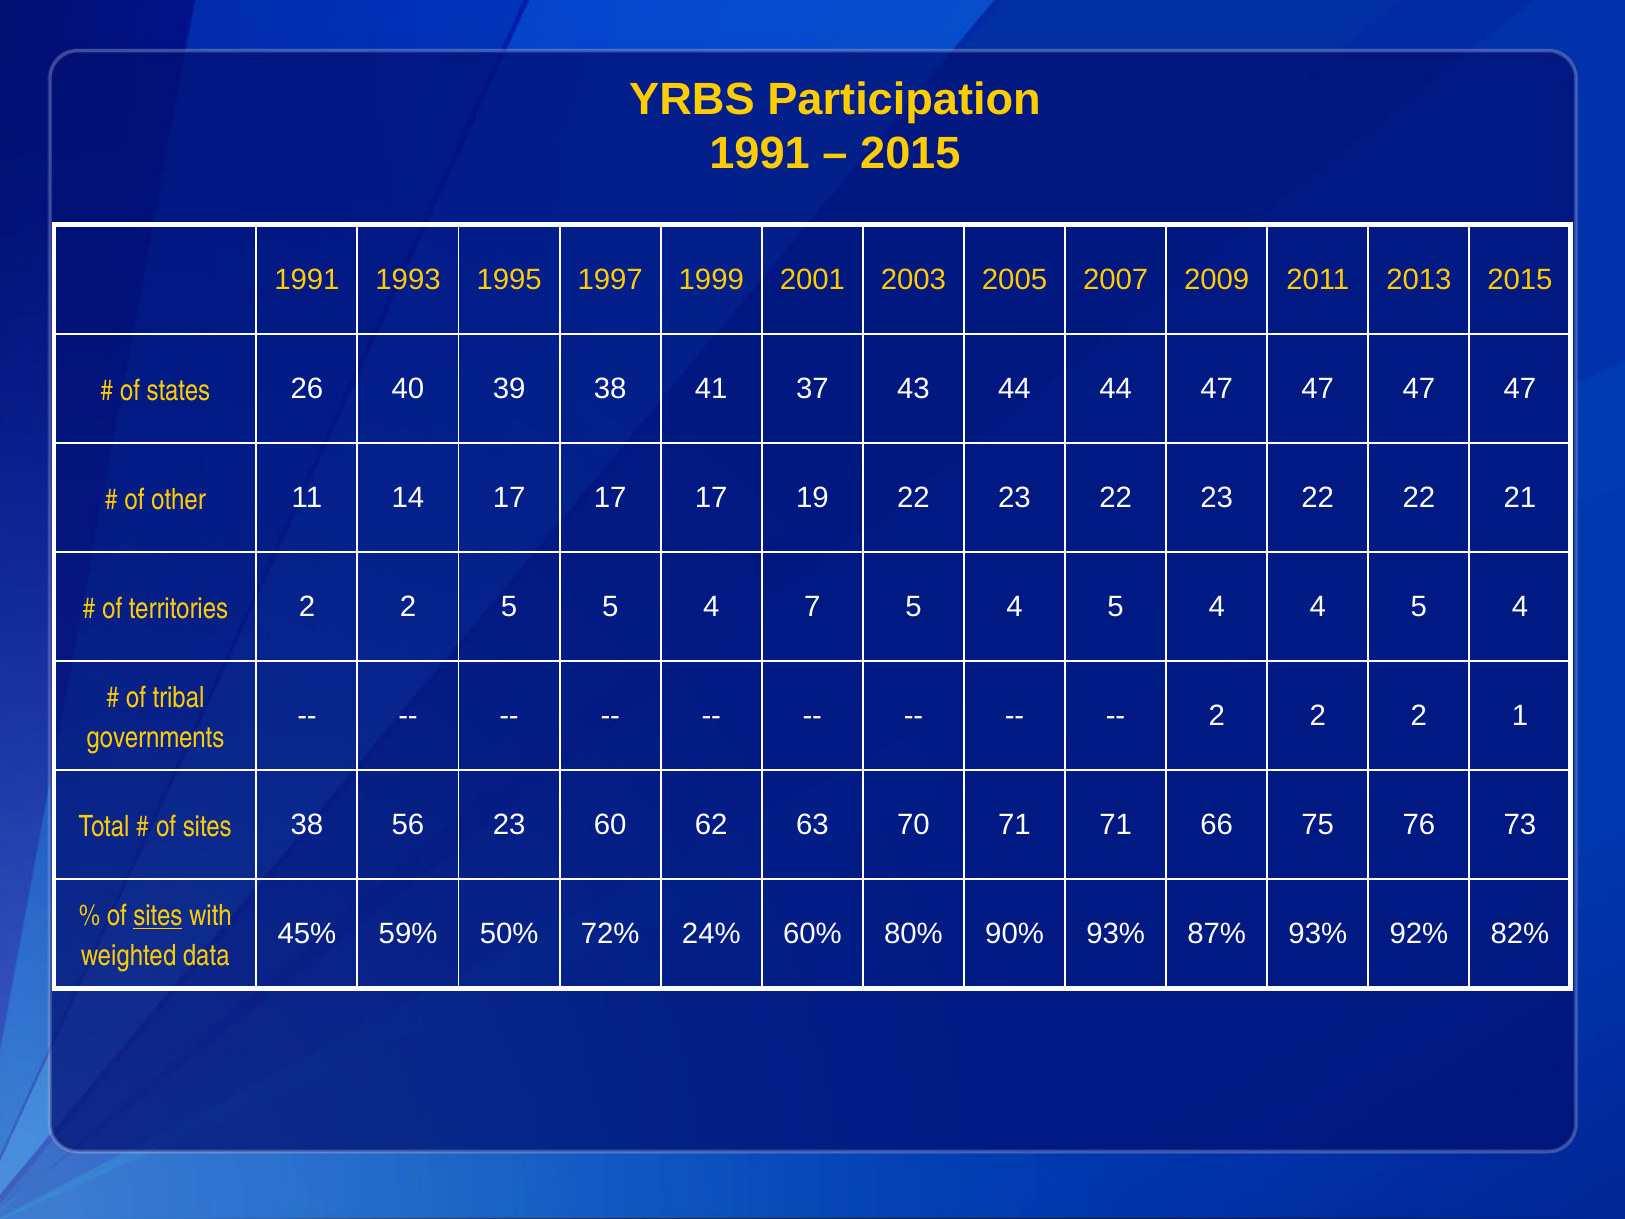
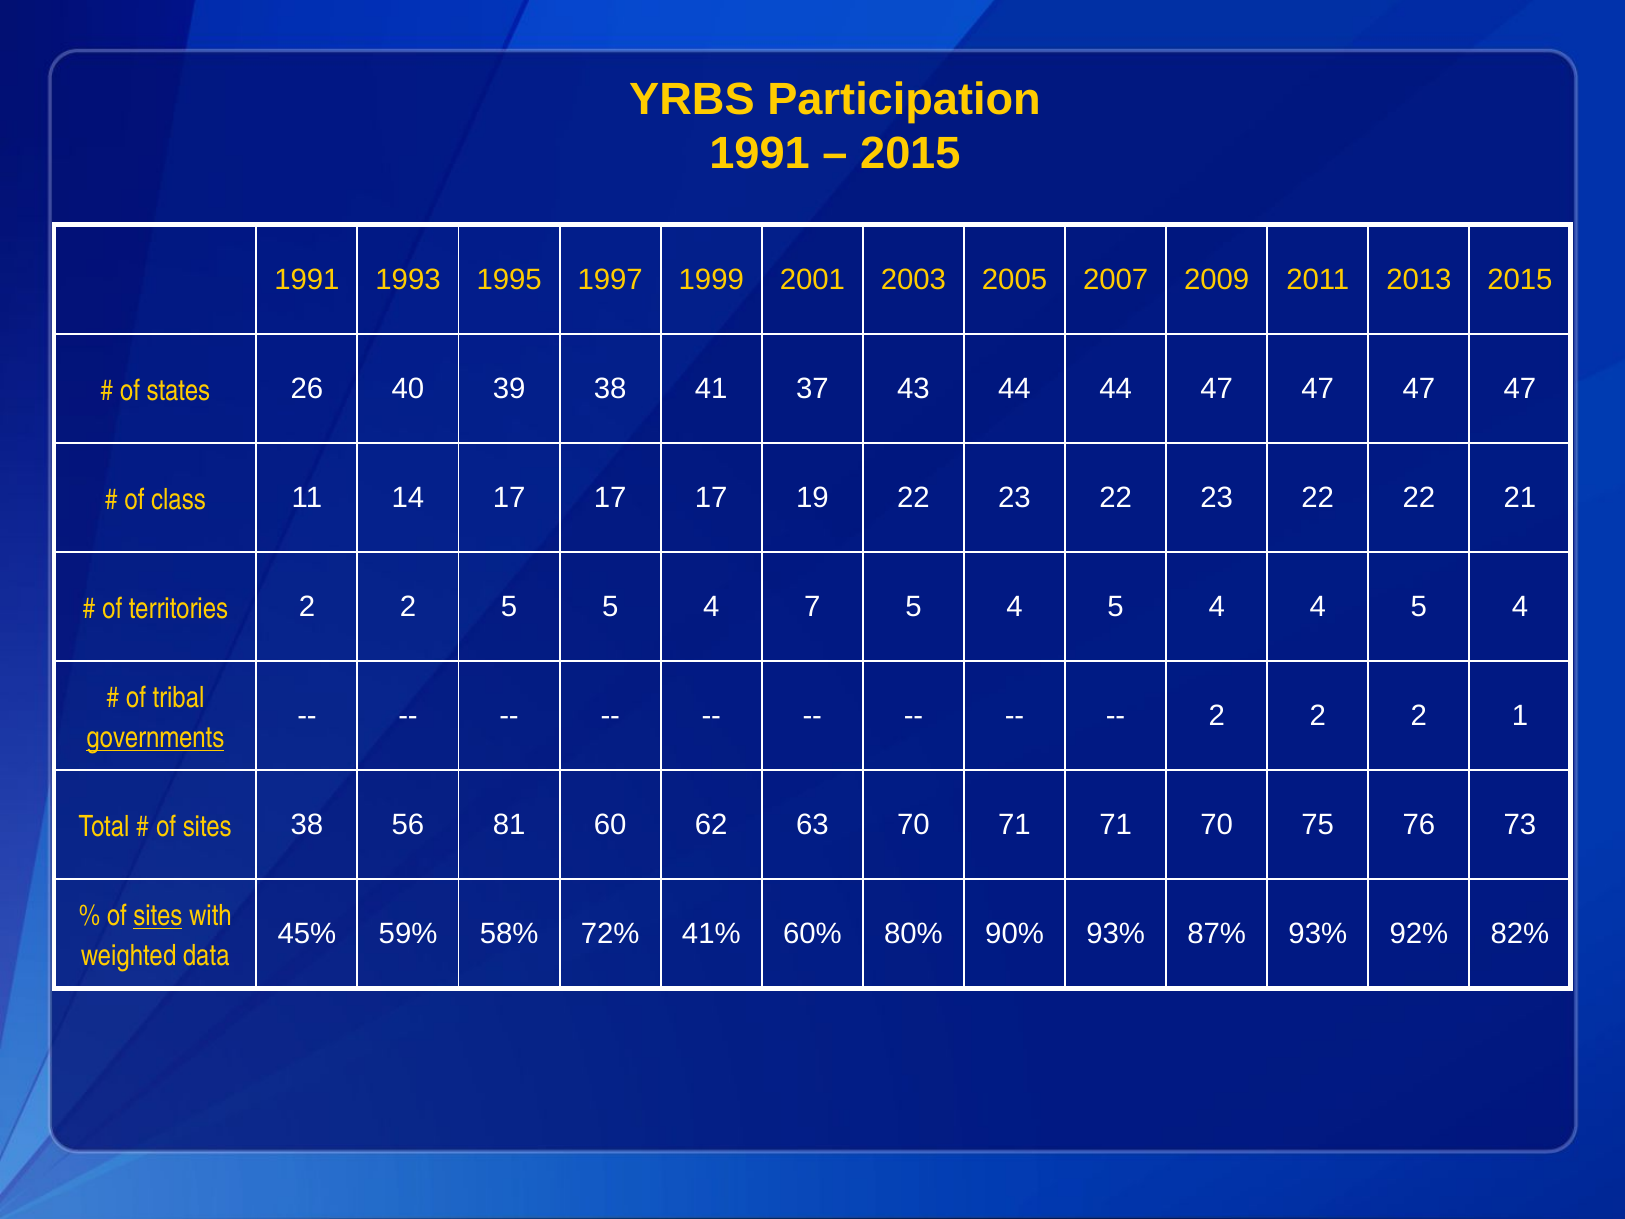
other: other -> class (178, 499)
governments underline: none -> present (155, 738)
56 23: 23 -> 81 (509, 825)
71 66: 66 -> 70 (1217, 825)
50%: 50% -> 58% (509, 934)
24%: 24% -> 41% (711, 934)
